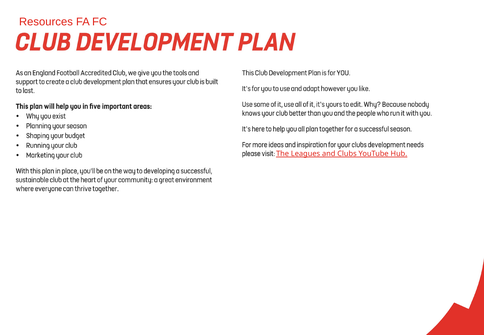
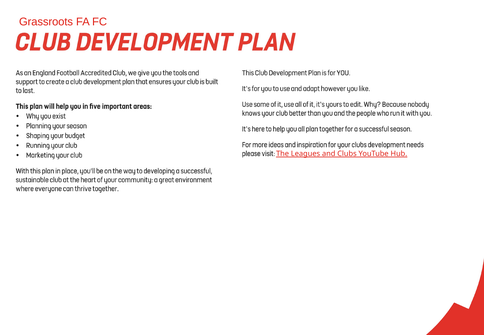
Resources: Resources -> Grassroots (46, 22)
